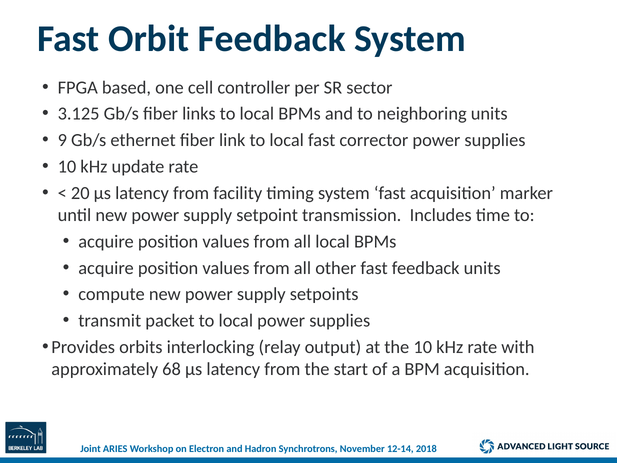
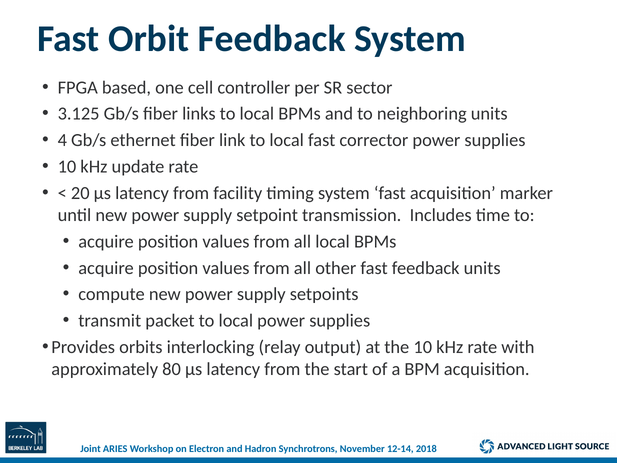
9: 9 -> 4 (62, 140)
68: 68 -> 80 (172, 369)
